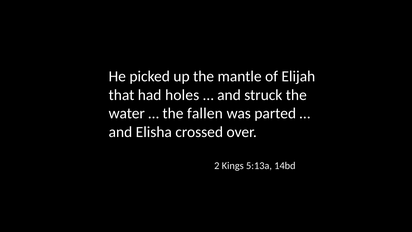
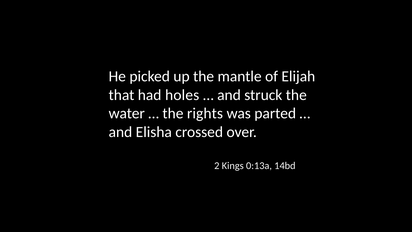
fallen: fallen -> rights (205, 113)
5:13a: 5:13a -> 0:13a (259, 165)
